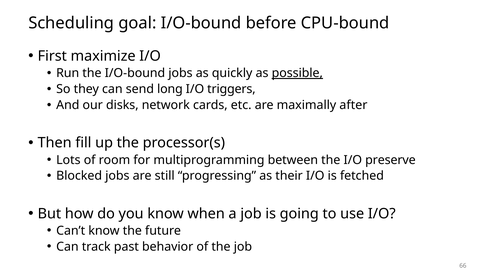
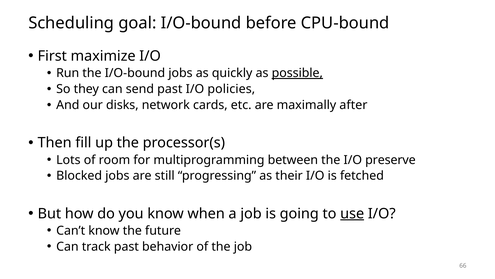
send long: long -> past (170, 89)
triggers: triggers -> policies (231, 89)
use underline: none -> present (352, 213)
